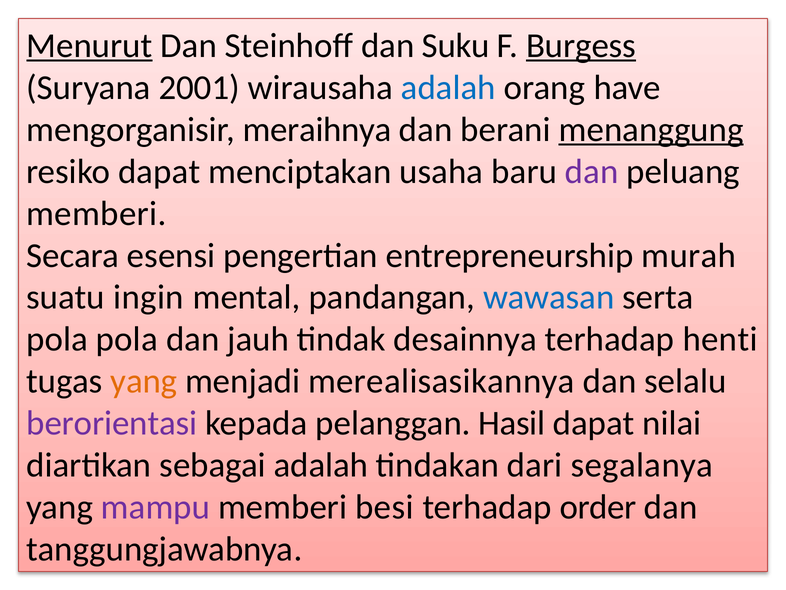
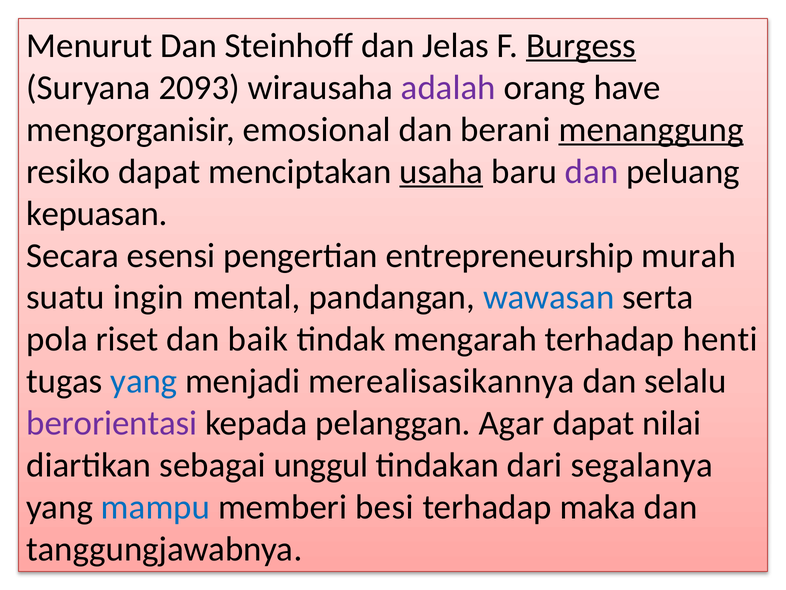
Menurut underline: present -> none (89, 46)
Suku: Suku -> Jelas (456, 46)
2001: 2001 -> 2093 (199, 88)
adalah colour: blue -> purple (448, 88)
meraihnya: meraihnya -> emosional (317, 129)
usaha underline: none -> present (441, 171)
memberi: memberi -> kepuasan (97, 213)
pola pola: pola -> riset (127, 339)
jauh: jauh -> baik (258, 339)
desainnya: desainnya -> mengarah (465, 339)
yang colour: orange -> blue (144, 381)
Hasil: Hasil -> Agar (511, 423)
sebagai adalah: adalah -> unggul (321, 465)
mampu colour: purple -> blue (156, 507)
order: order -> maka (598, 507)
